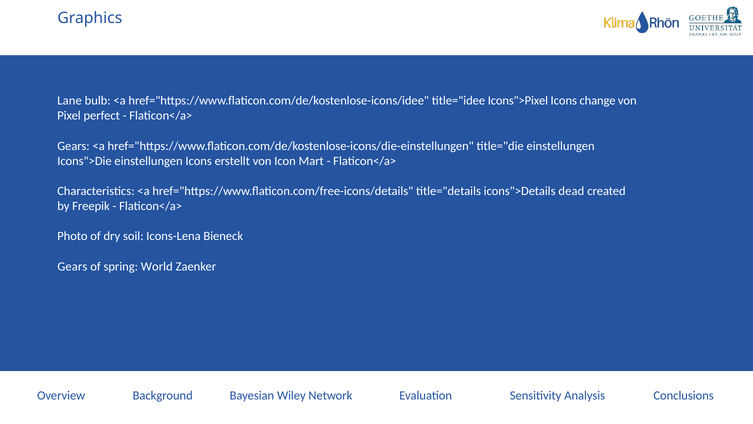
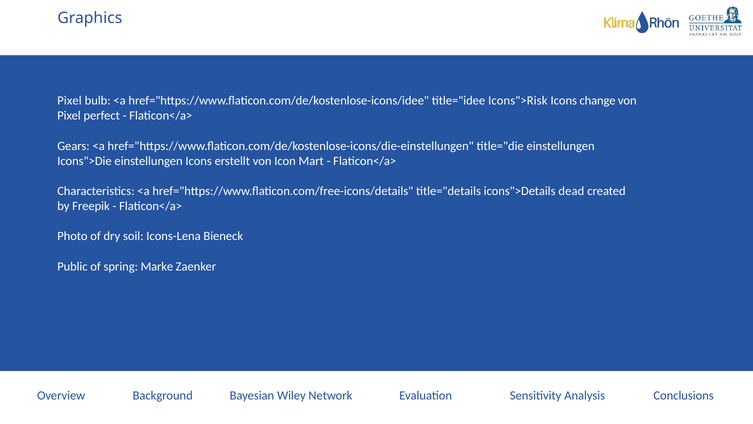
Lane: Lane -> Pixel (70, 101)
Icons">Pixel: Icons">Pixel -> Icons">Risk (518, 101)
Gears: Gears -> Public (72, 266)
World: World -> Marke (157, 266)
